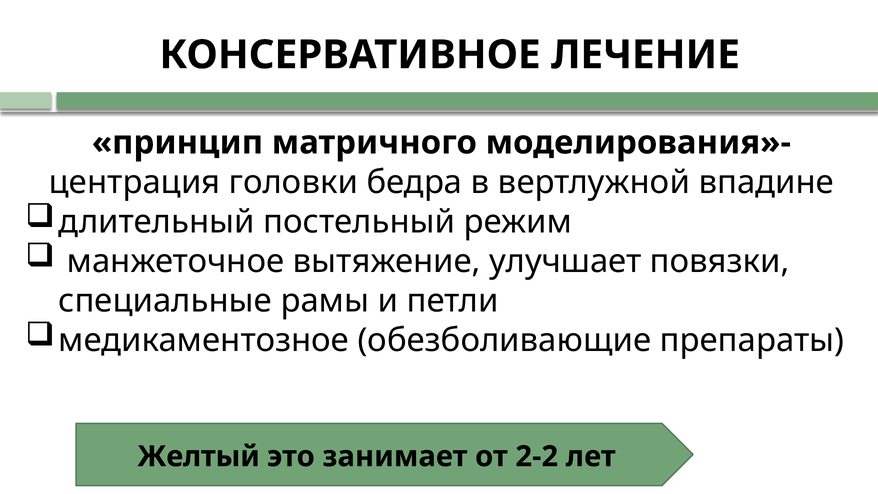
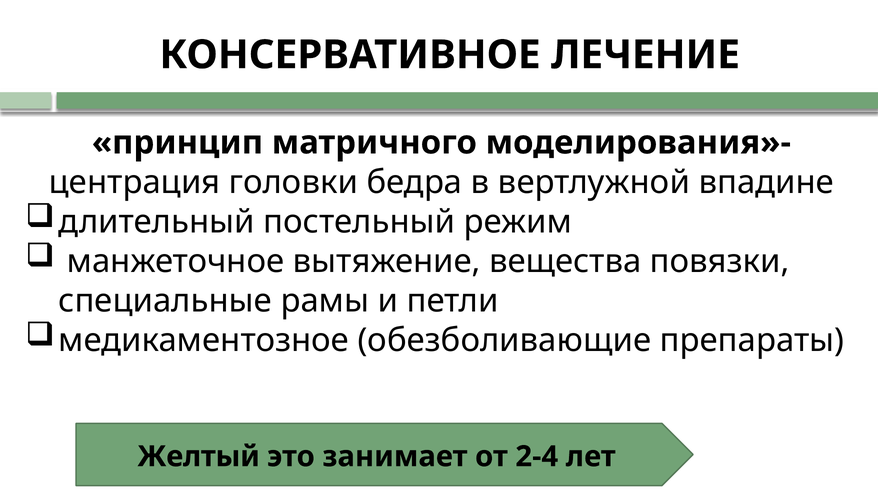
улучшает: улучшает -> вещества (565, 261)
2-2: 2-2 -> 2-4 (537, 456)
